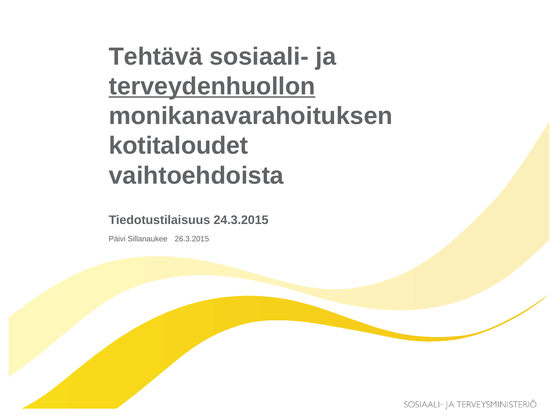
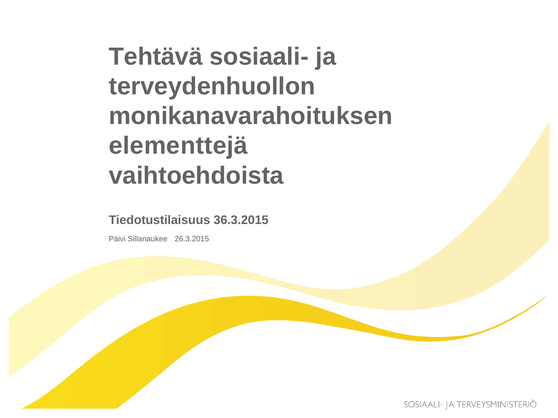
terveydenhuollon underline: present -> none (212, 86)
kotitaloudet: kotitaloudet -> elementtejä (178, 146)
24.3.2015: 24.3.2015 -> 36.3.2015 (241, 220)
